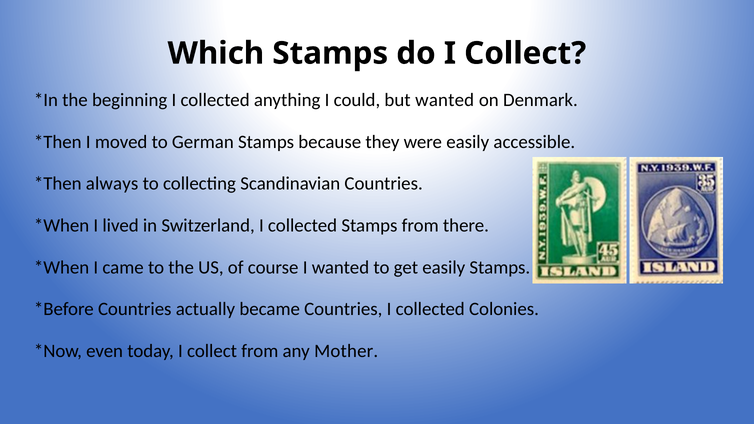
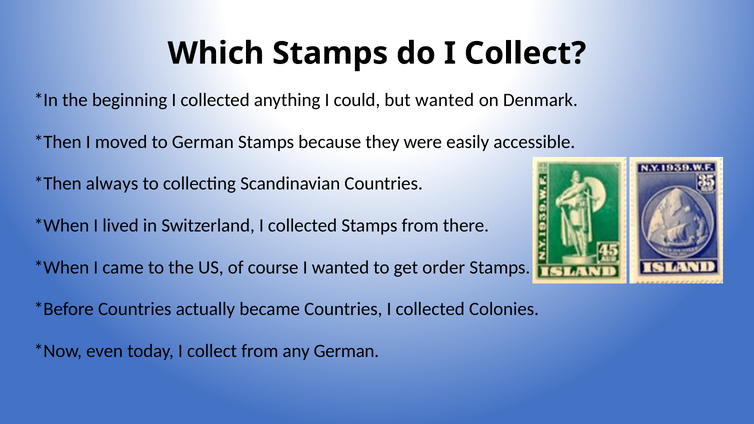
get easily: easily -> order (444, 267)
any Mother: Mother -> German (346, 351)
